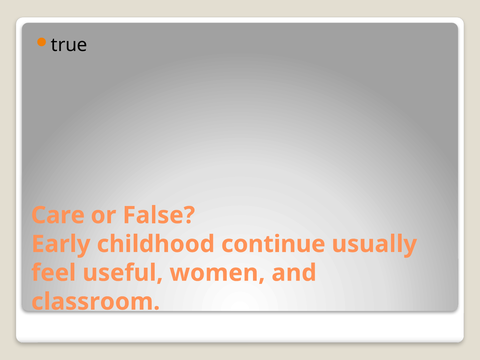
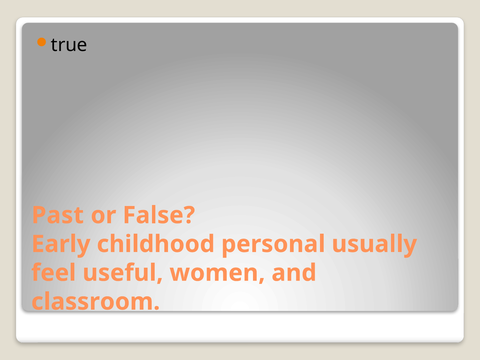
Care: Care -> Past (58, 215)
continue: continue -> personal (273, 244)
